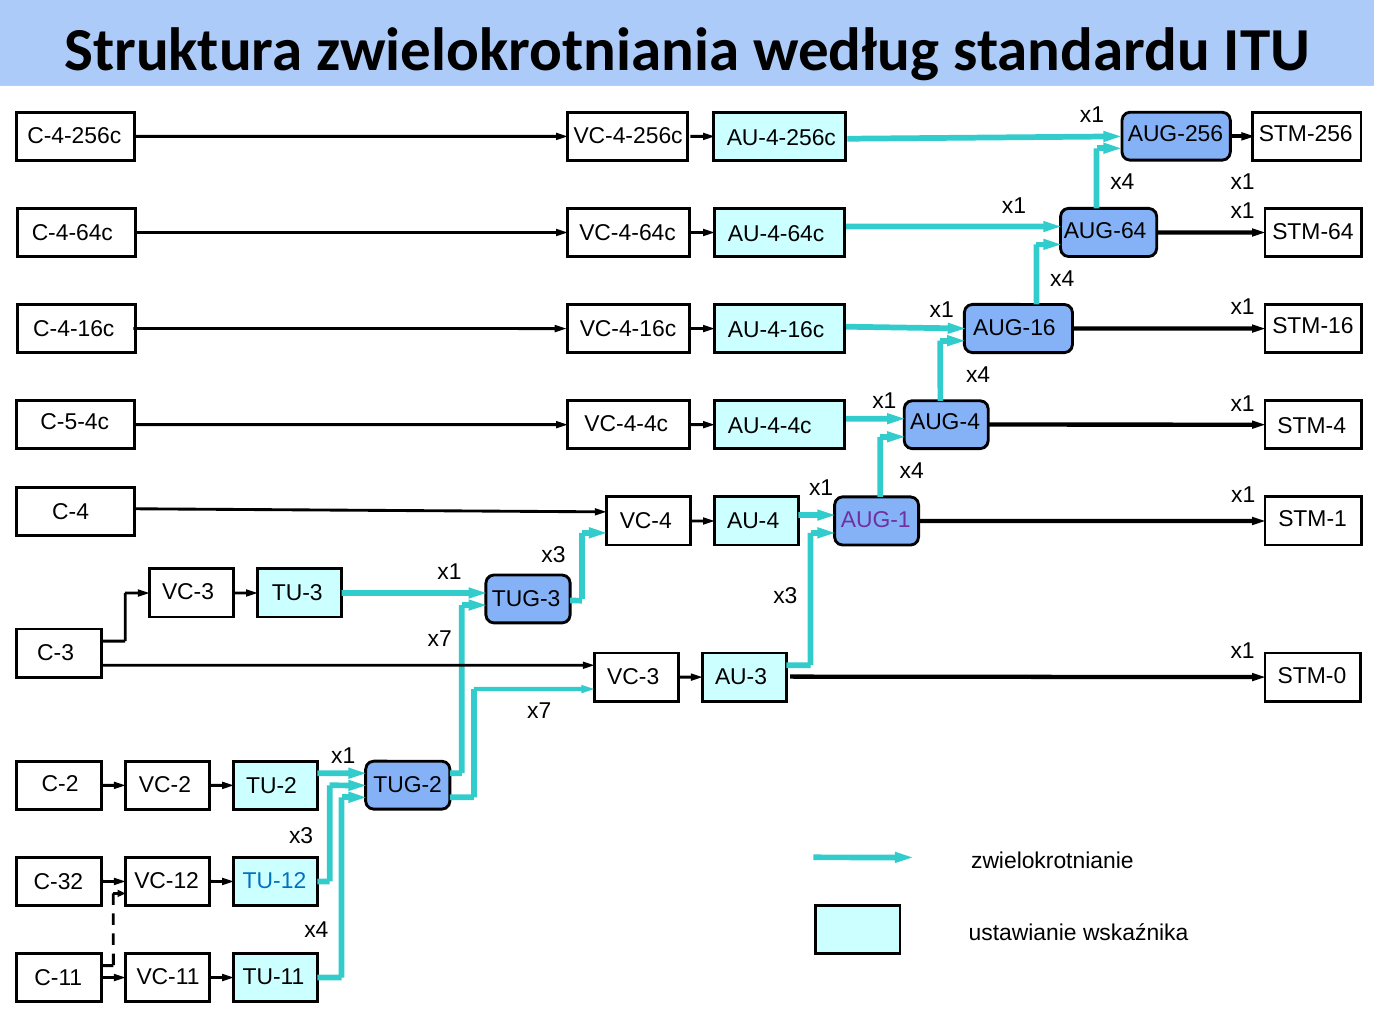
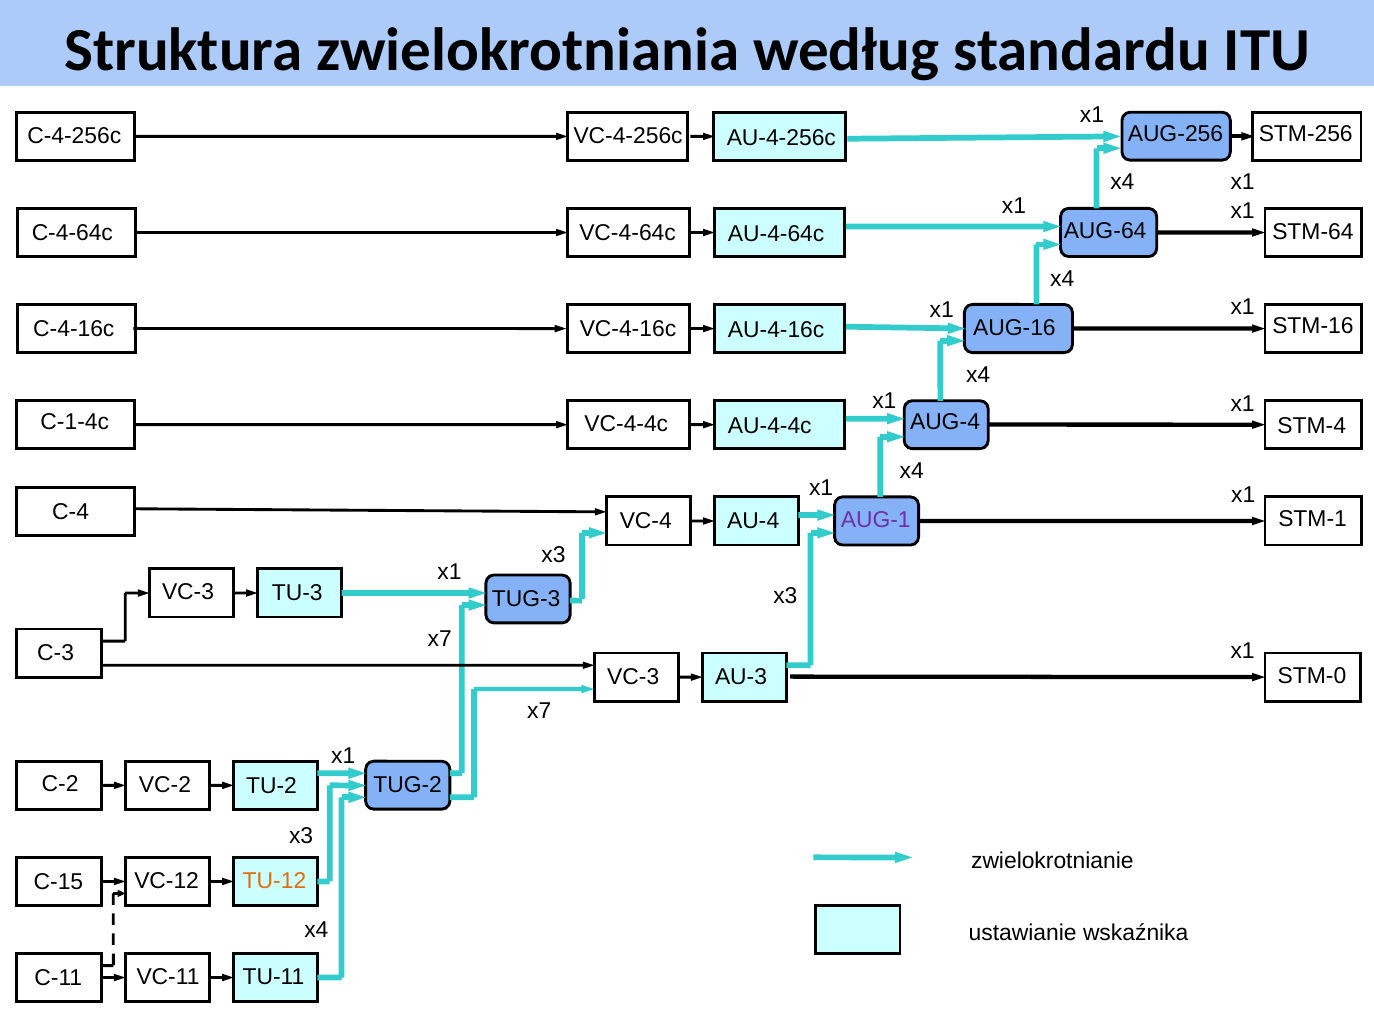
C-5-4c: C-5-4c -> C-1-4c (75, 422)
TU-12 colour: blue -> orange (274, 881)
C-32: C-32 -> C-15 (58, 882)
